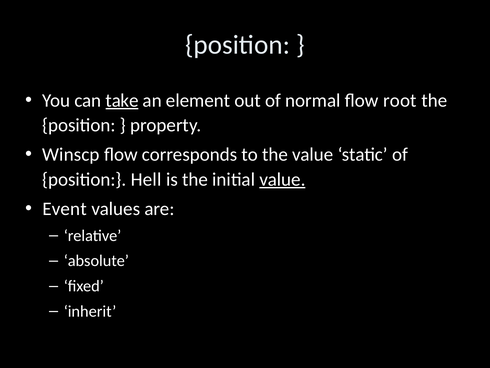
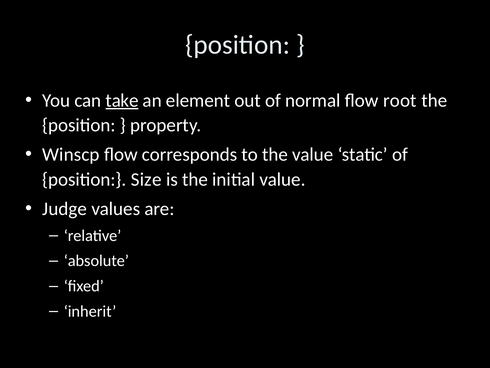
Hell: Hell -> Size (146, 179)
value underline: present -> none (282, 179)
Event: Event -> Judge (65, 209)
